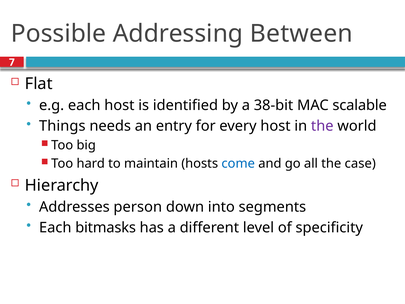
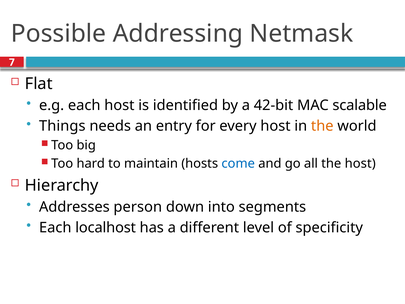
Between: Between -> Netmask (301, 34)
38-bit: 38-bit -> 42-bit (274, 105)
the colour: purple -> orange (322, 126)
the case: case -> host (360, 164)
bitmasks: bitmasks -> localhost (106, 227)
